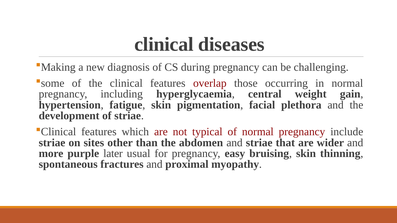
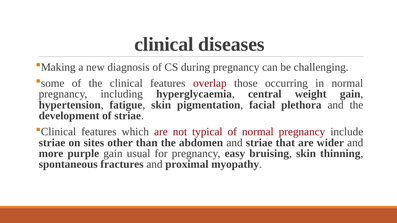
purple later: later -> gain (113, 154)
